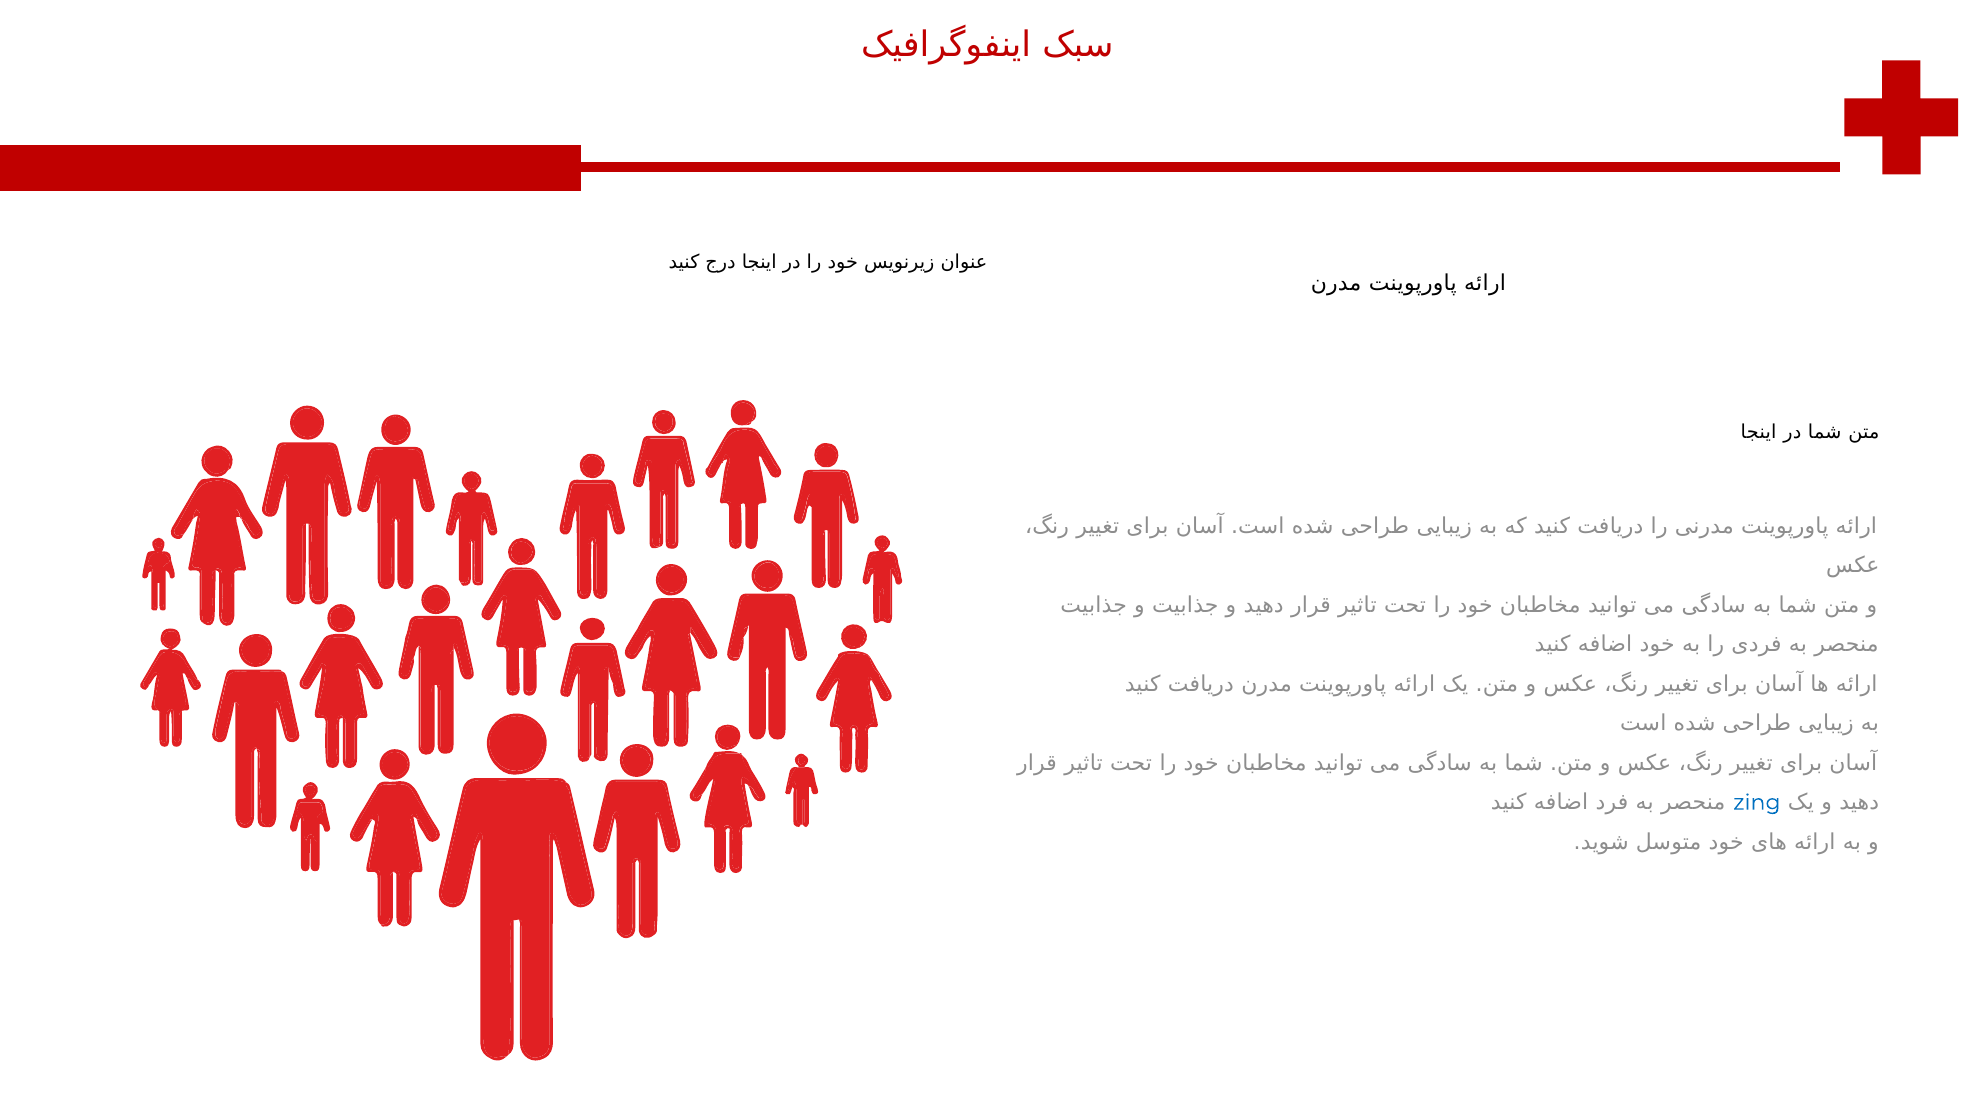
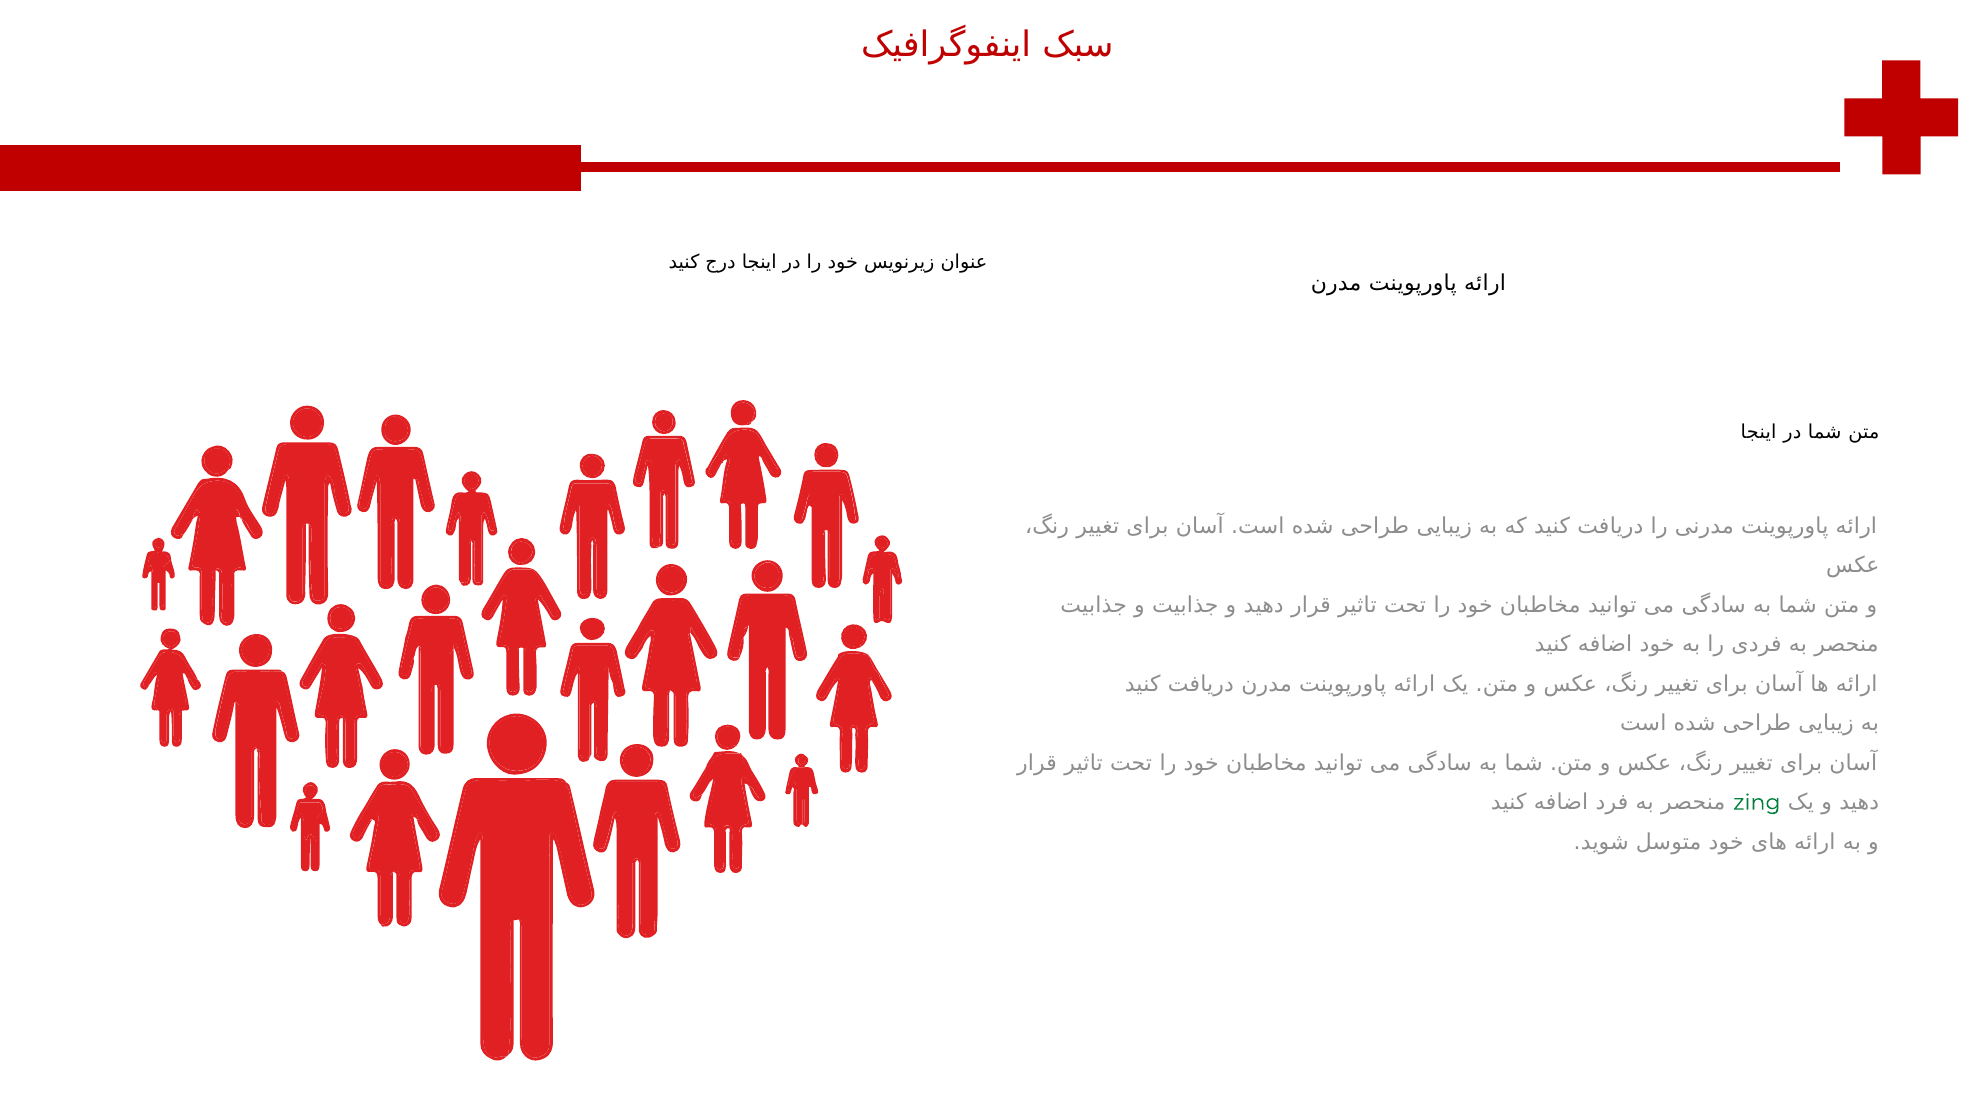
zing colour: blue -> green (1757, 802)
